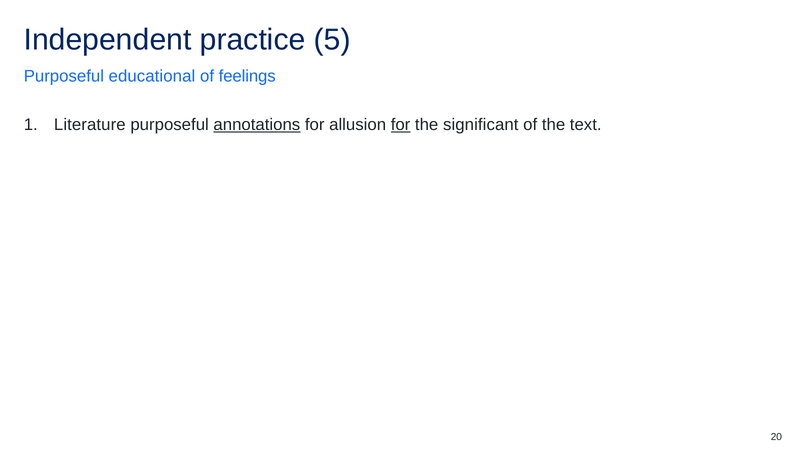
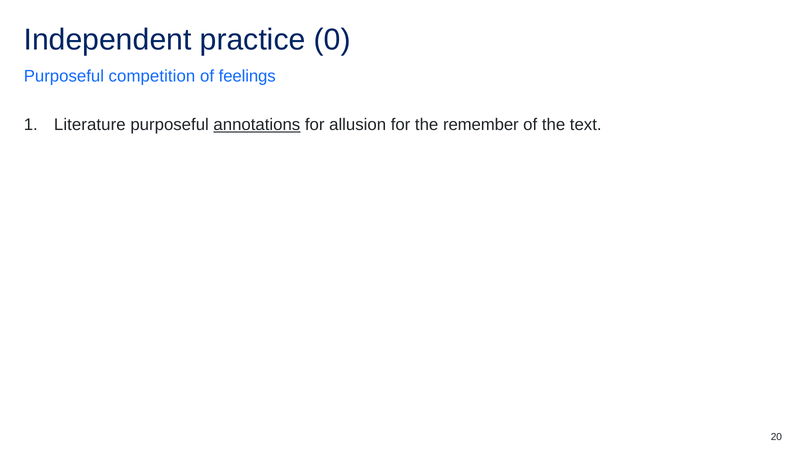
5: 5 -> 0 (332, 40)
educational: educational -> competition (152, 76)
for underline: present -> none (401, 125)
significant: significant -> remember (481, 125)
